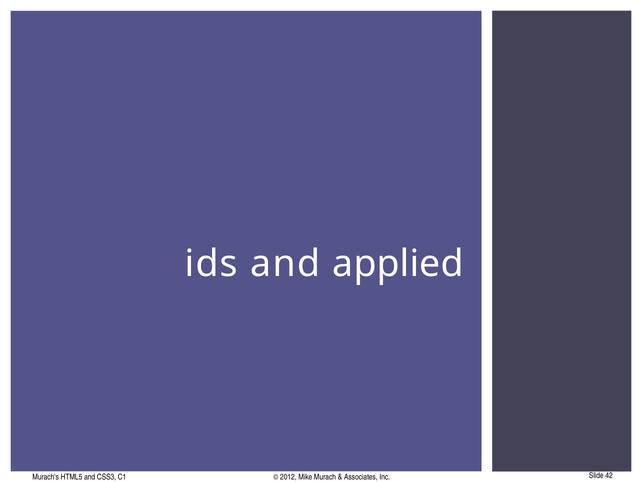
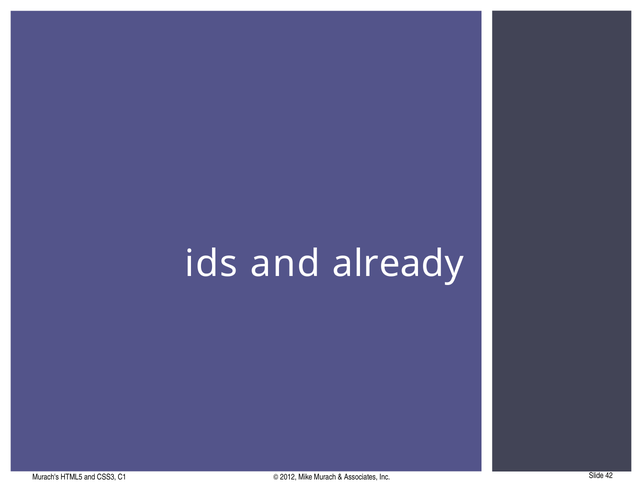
applied: applied -> already (398, 263)
